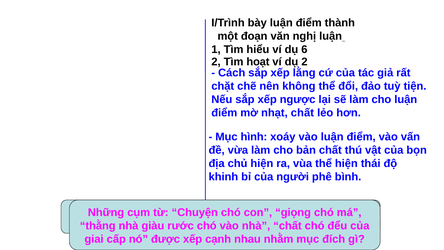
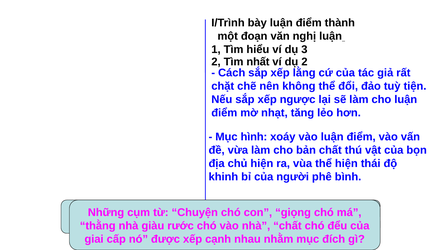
6: 6 -> 3 (304, 50)
hoạt: hoạt -> nhất (258, 62)
nhạt chất: chất -> tăng (302, 113)
